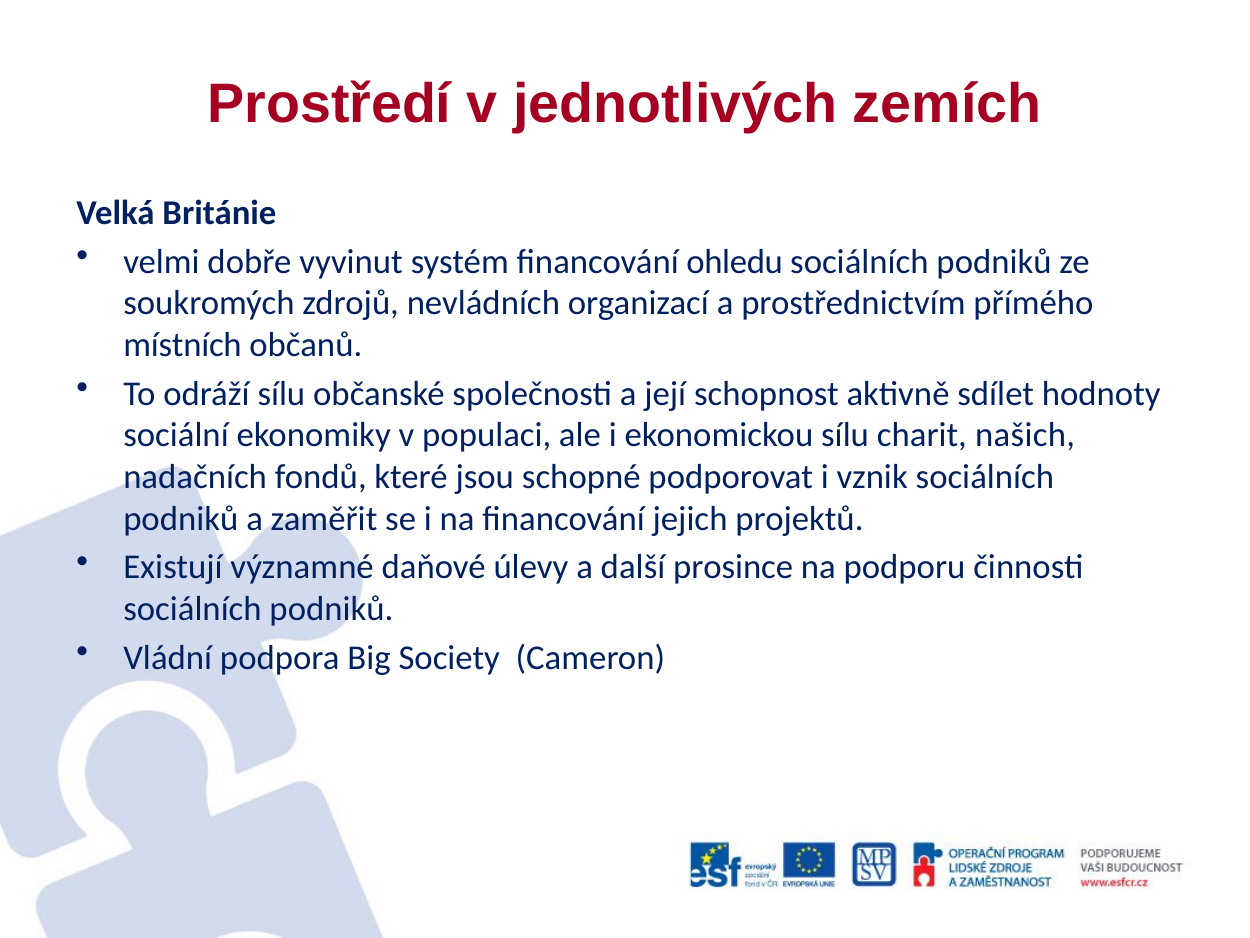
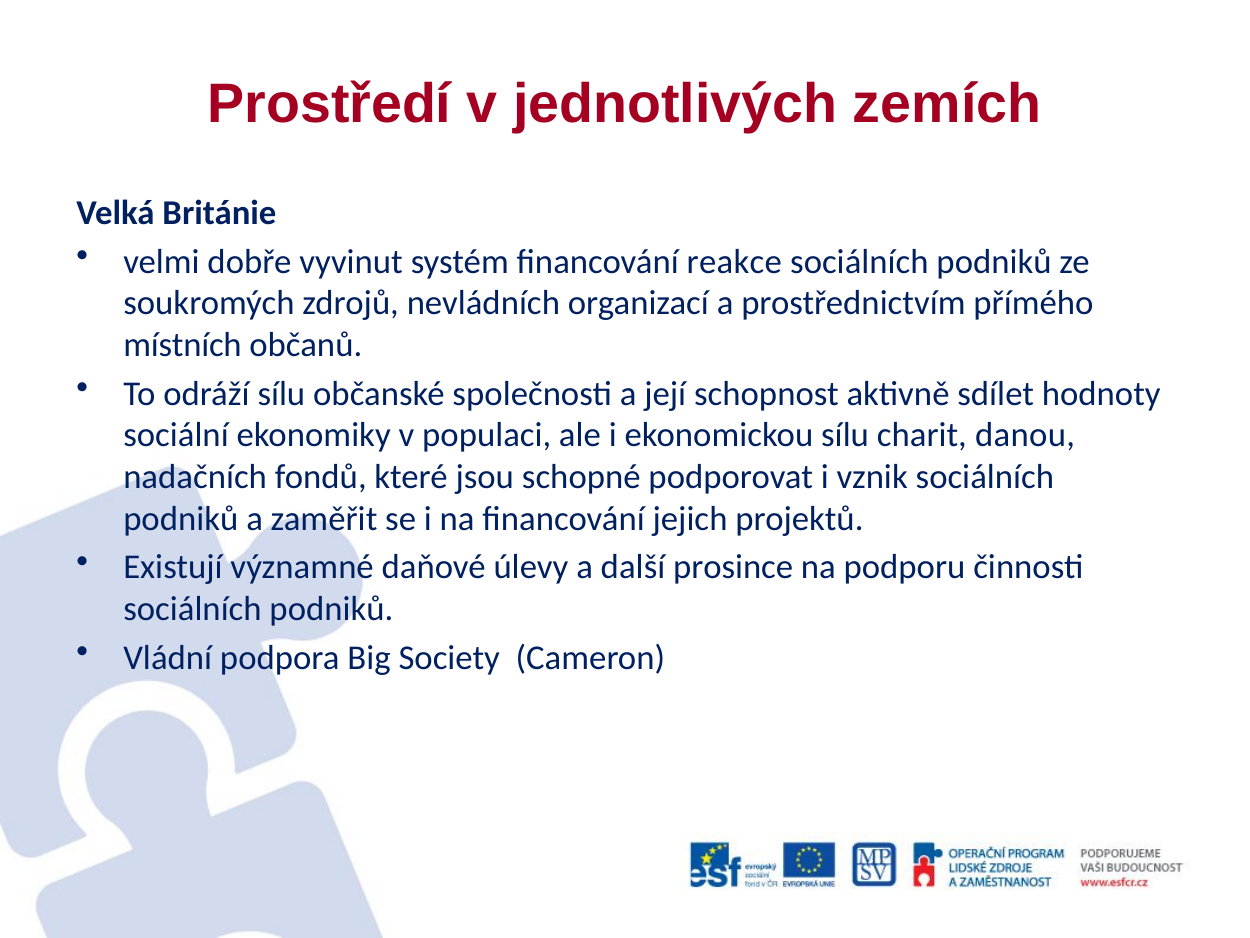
ohledu: ohledu -> reakce (734, 261)
našich: našich -> danou (1025, 435)
